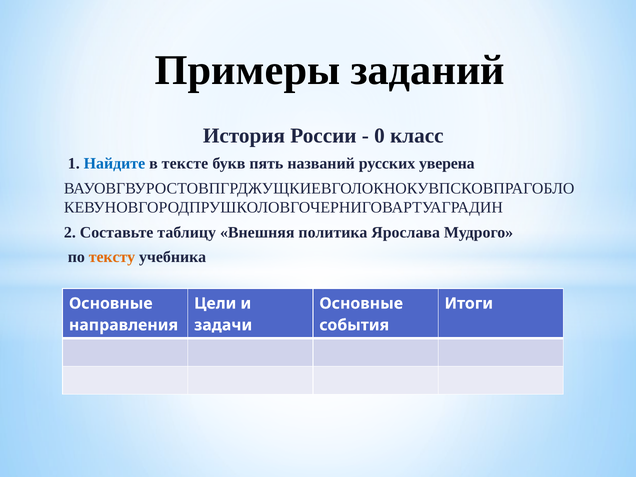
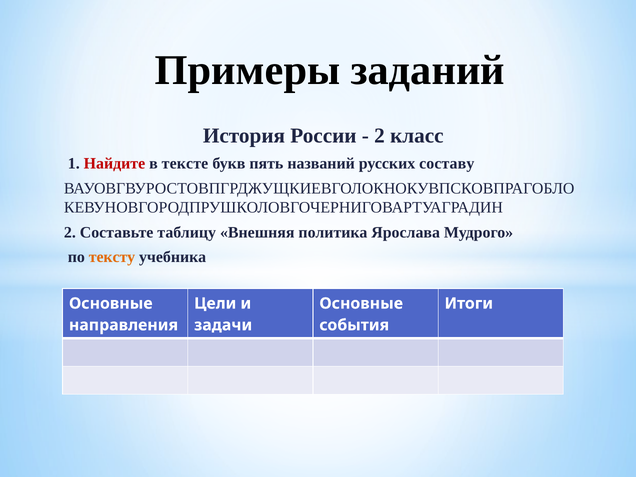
0: 0 -> 2 (380, 136)
Найдите colour: blue -> red (114, 163)
уверена: уверена -> составу (447, 163)
